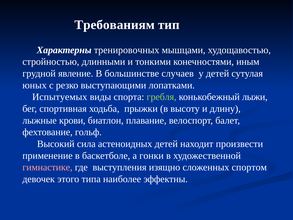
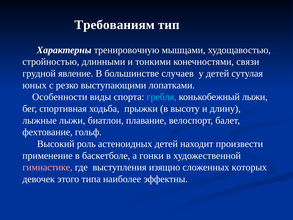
тренировочных: тренировочных -> тренировочную (127, 50)
иным: иным -> связи (248, 62)
Испытуемых: Испытуемых -> Особенности (60, 97)
гребля colour: light green -> light blue (162, 97)
лыжные крови: крови -> лыжи (72, 120)
сила: сила -> роль (86, 144)
спортом: спортом -> которых (249, 167)
